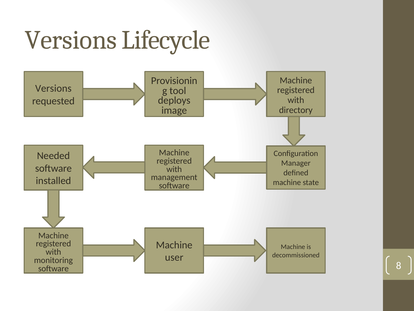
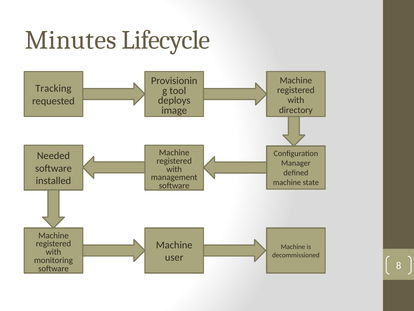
Versions: Versions -> Minutes (71, 40)
Versions: Versions -> Tracking (53, 88)
